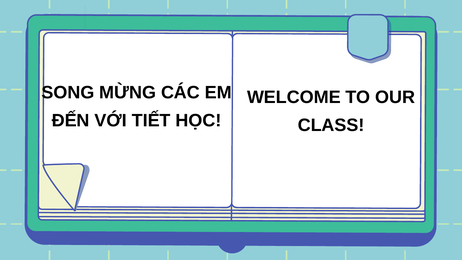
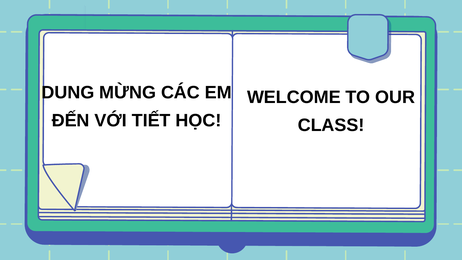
SONG: SONG -> DUNG (68, 92)
